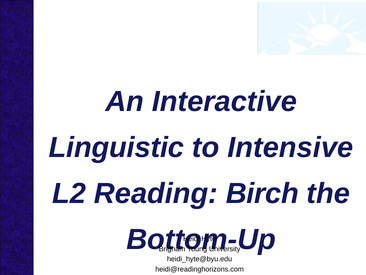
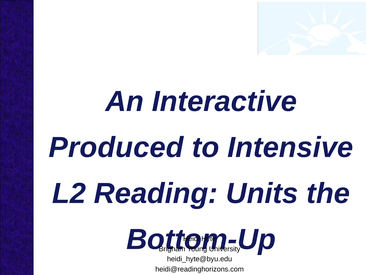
Linguistic: Linguistic -> Produced (116, 147)
Birch: Birch -> Units (262, 193)
